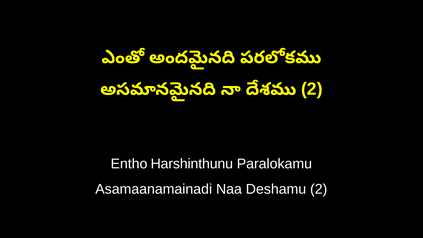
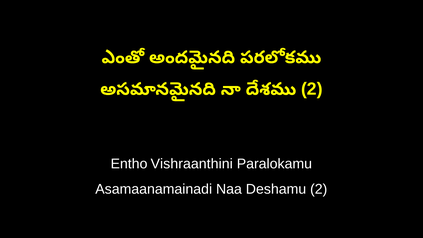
Harshinthunu: Harshinthunu -> Vishraanthini (192, 164)
